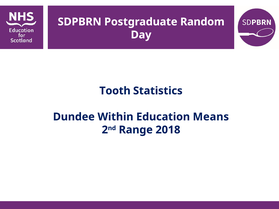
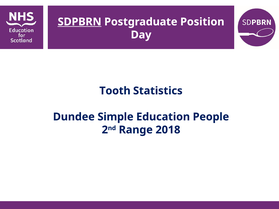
SDPBRN underline: none -> present (80, 22)
Random: Random -> Position (202, 22)
Within: Within -> Simple (116, 117)
Means: Means -> People (211, 117)
